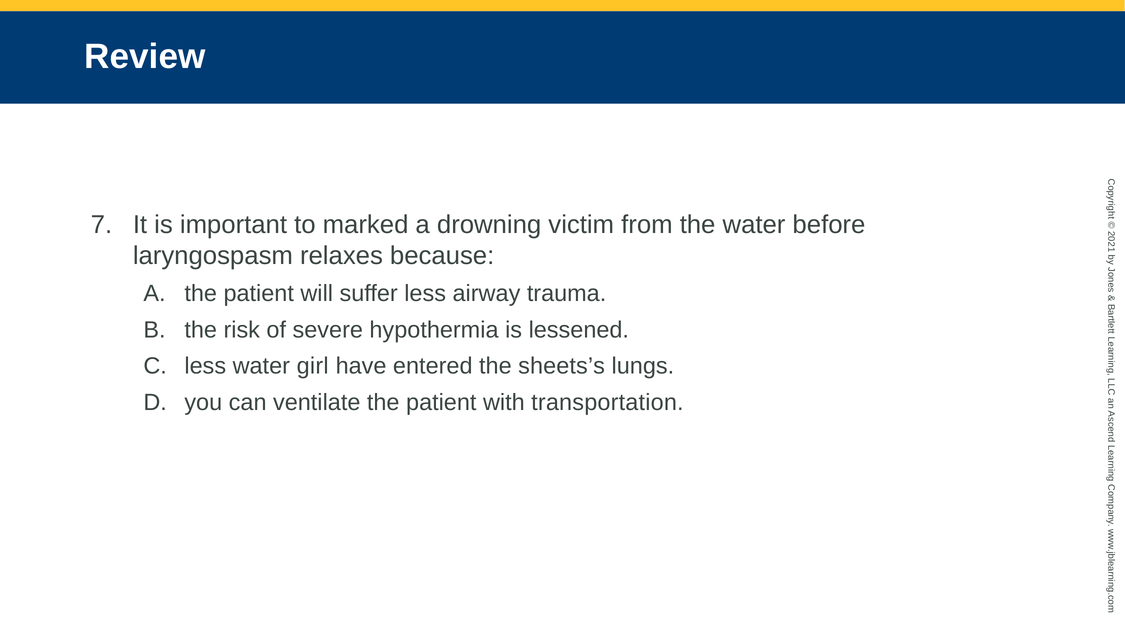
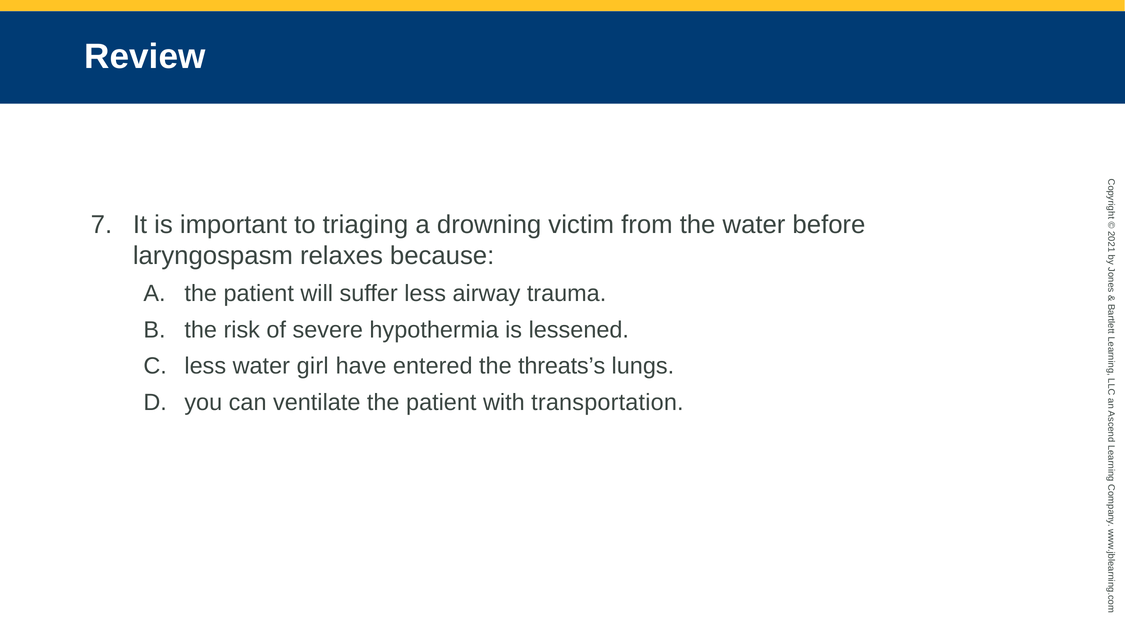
marked: marked -> triaging (365, 225)
sheets’s: sheets’s -> threats’s (562, 366)
